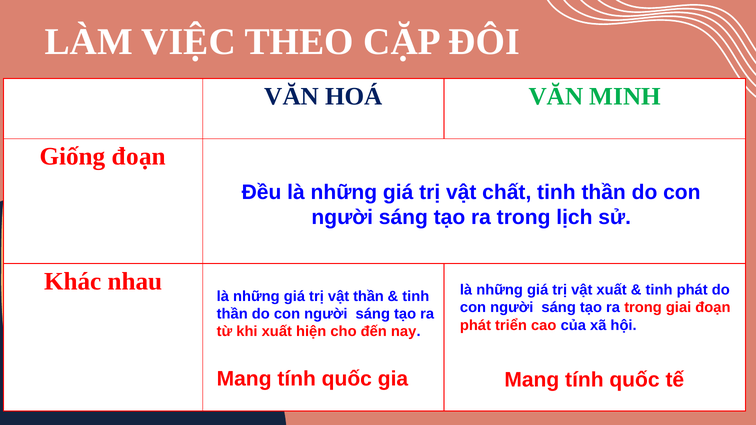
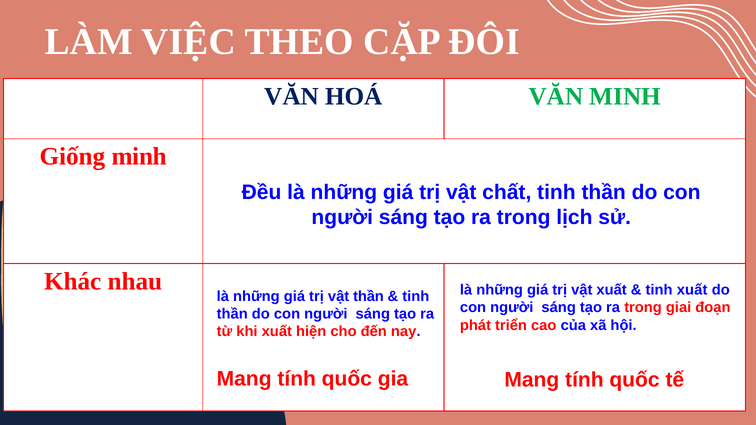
Giống đoạn: đoạn -> minh (139, 157)
tinh phát: phát -> xuất (692, 290)
